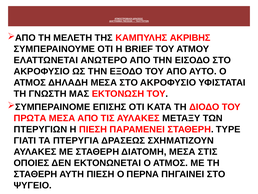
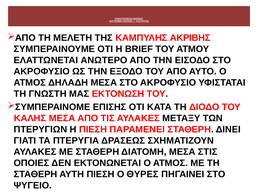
ΠΡΩΤΑ: ΠΡΩΤΑ -> ΚΑΛΗΣ (30, 118)
TYPE: TYPE -> ΔΙΝΕΙ (228, 129)
ΠΕΡΝΑ: ΠΕΡΝΑ -> ΘΥΡΕΣ (143, 174)
